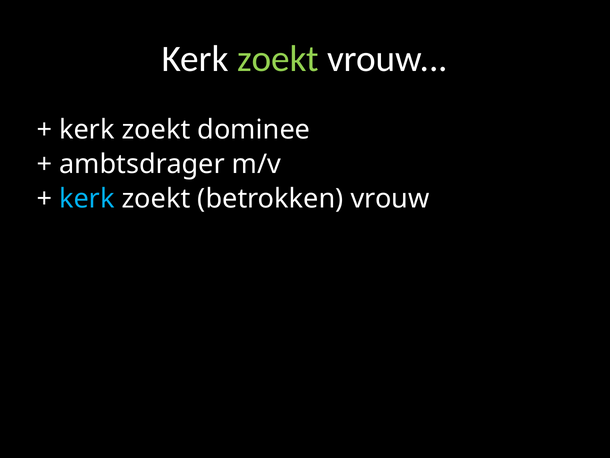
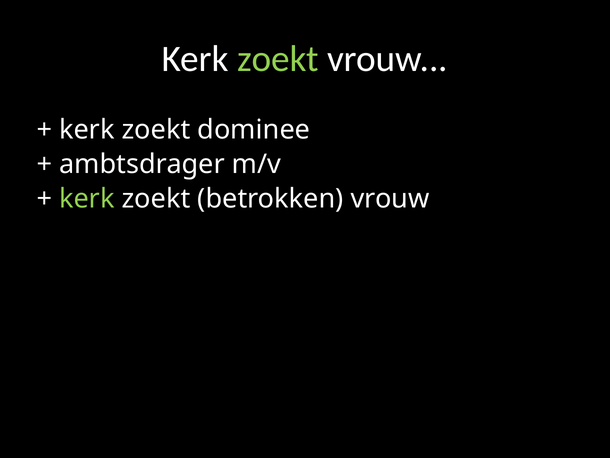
kerk colour: light blue -> light green (87, 198)
